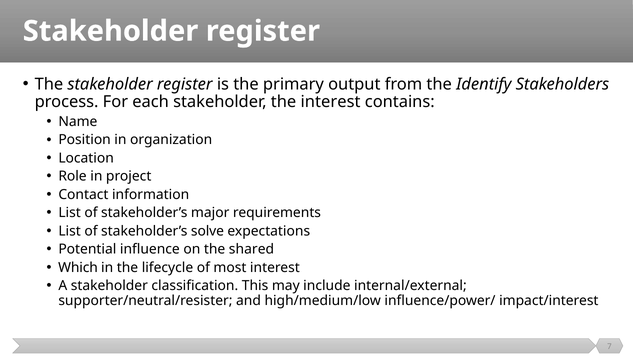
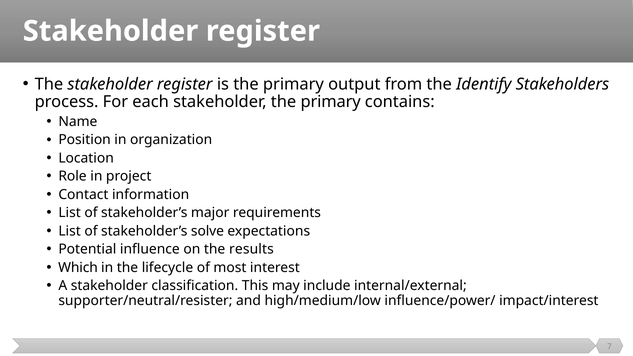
stakeholder the interest: interest -> primary (331, 102)
shared: shared -> results (251, 249)
